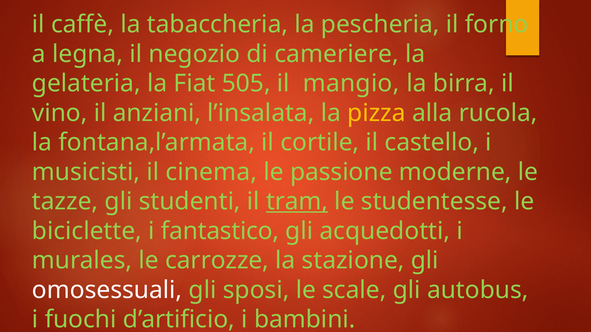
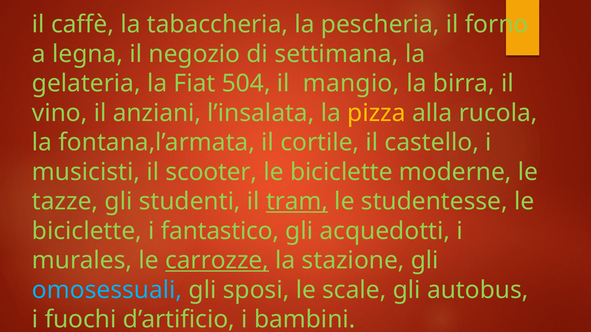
cameriere: cameriere -> settimana (336, 54)
505: 505 -> 504 (246, 84)
cinema: cinema -> scooter (211, 172)
passione: passione -> biciclette (341, 172)
carrozze underline: none -> present (217, 261)
omosessuali colour: white -> light blue (107, 290)
